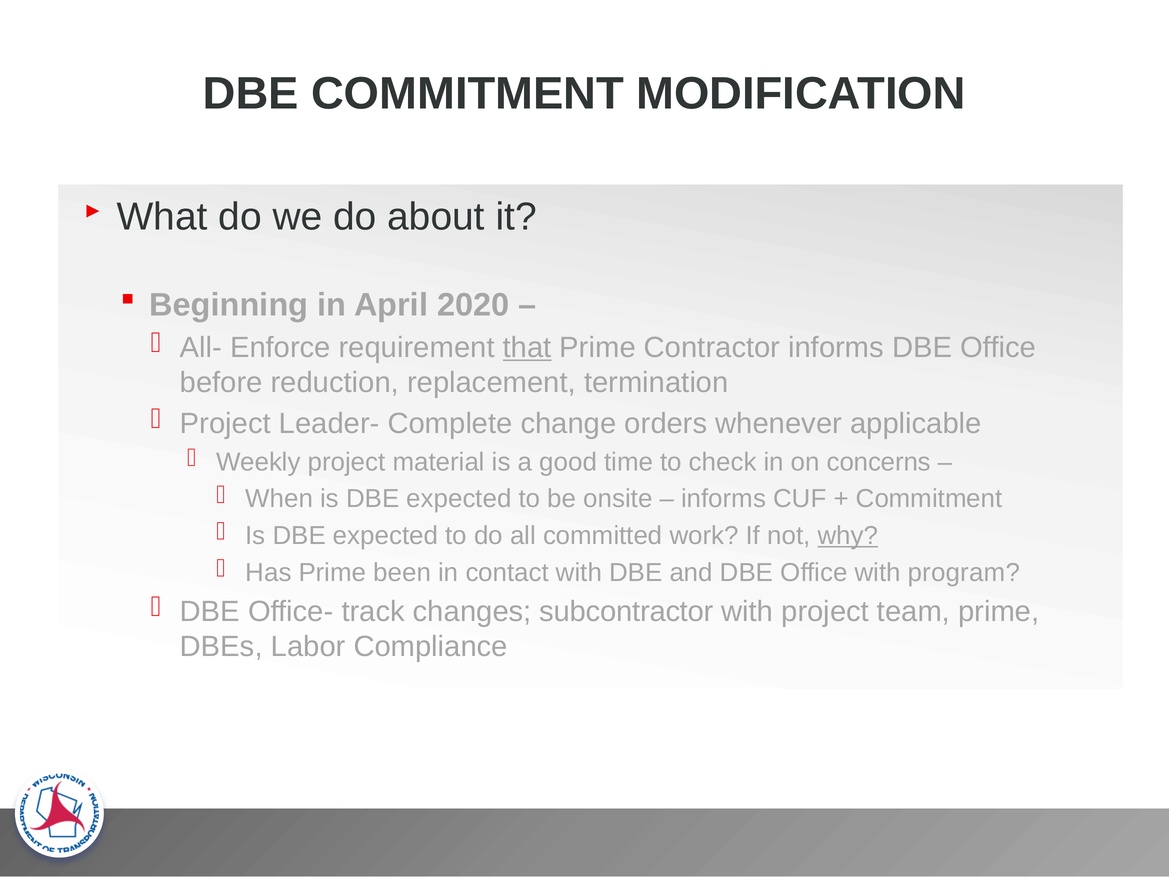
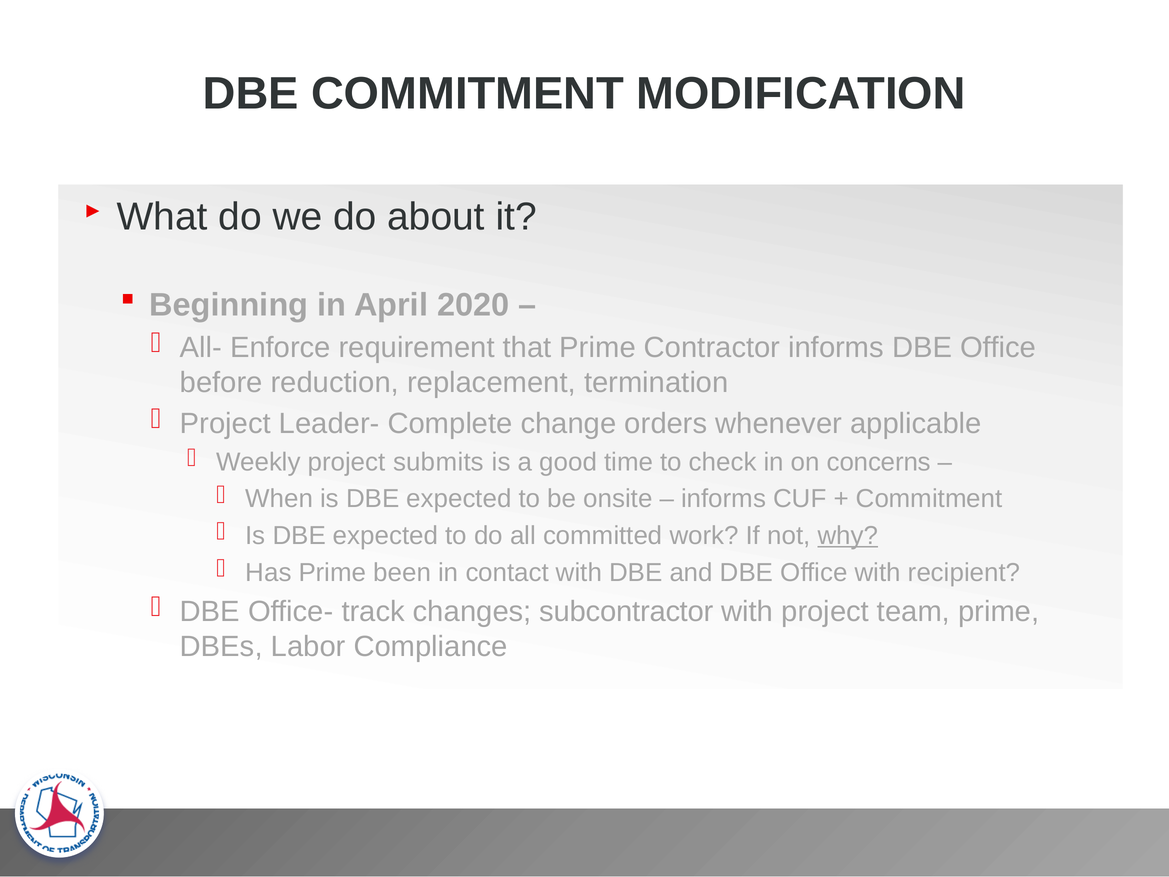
that underline: present -> none (527, 347)
material: material -> submits (438, 462)
program: program -> recipient (964, 572)
